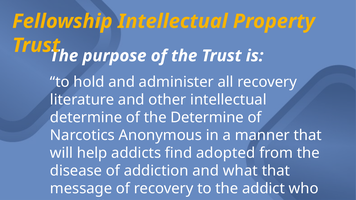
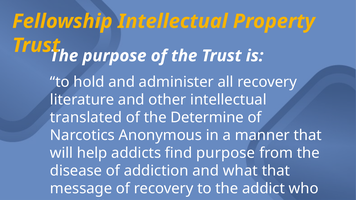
determine: determine -> translated (86, 118)
find adopted: adopted -> purpose (226, 153)
